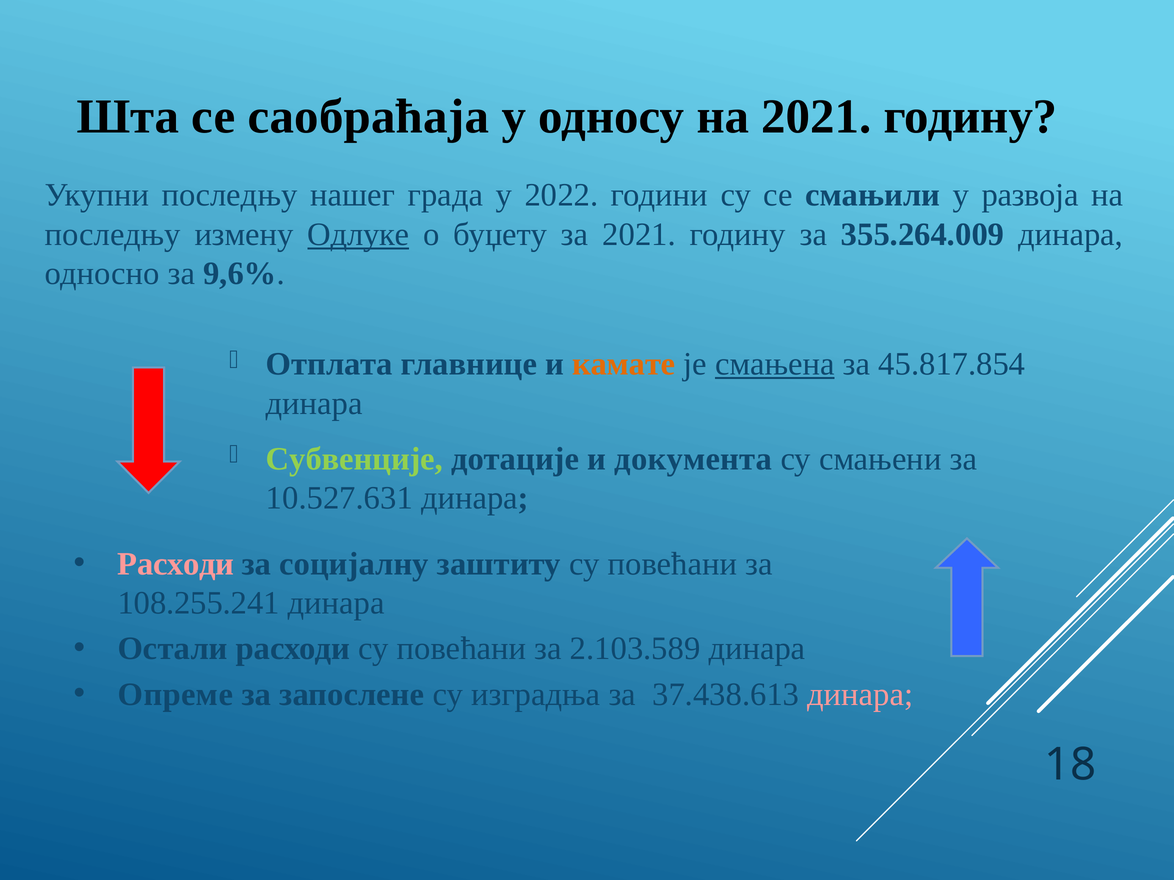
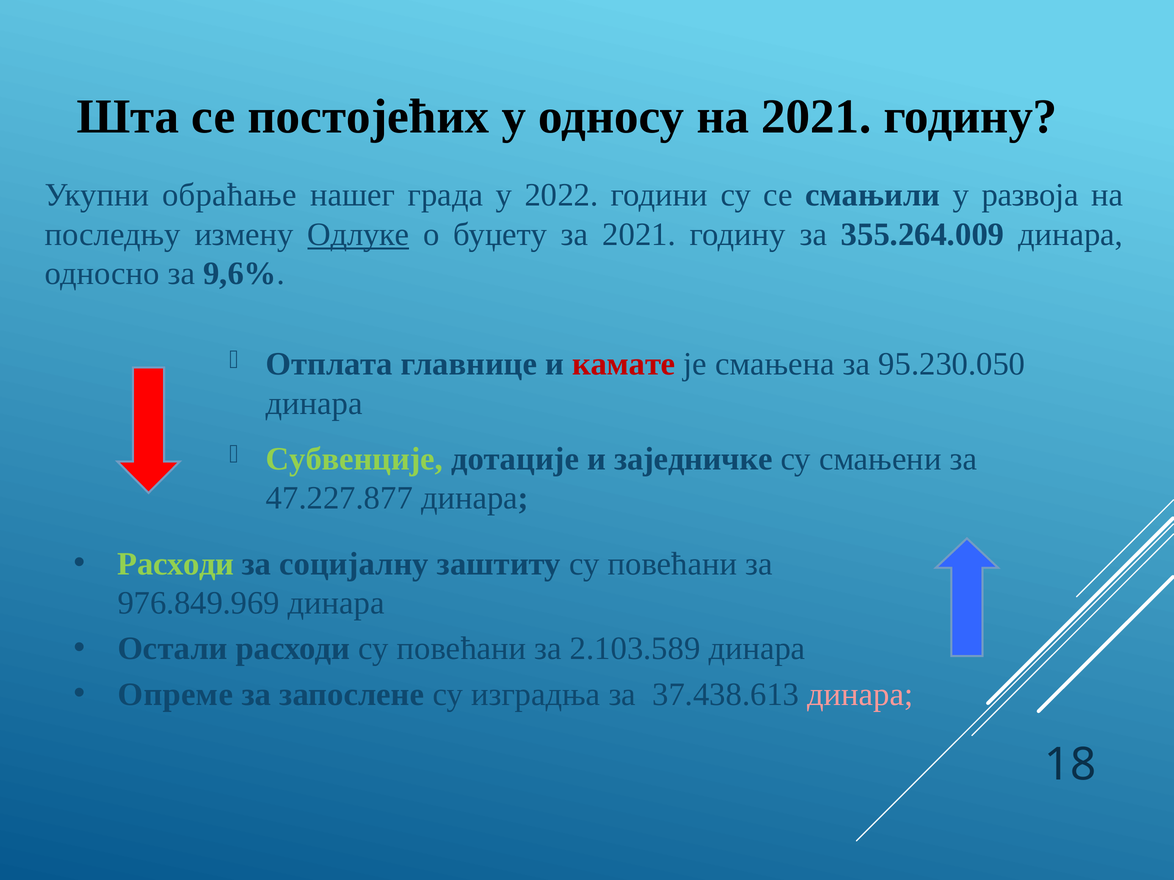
саобраћаја: саобраћаја -> постојећих (368, 117)
Укупни последњу: последњу -> обраћање (229, 195)
камате colour: orange -> red (624, 364)
смањена underline: present -> none (775, 364)
45.817.854: 45.817.854 -> 95.230.050 (952, 364)
документа: документа -> заједничке (693, 459)
10.527.631: 10.527.631 -> 47.227.877 (339, 498)
Расходи colour: pink -> light green (176, 564)
108.255.241: 108.255.241 -> 976.849.969 (199, 603)
